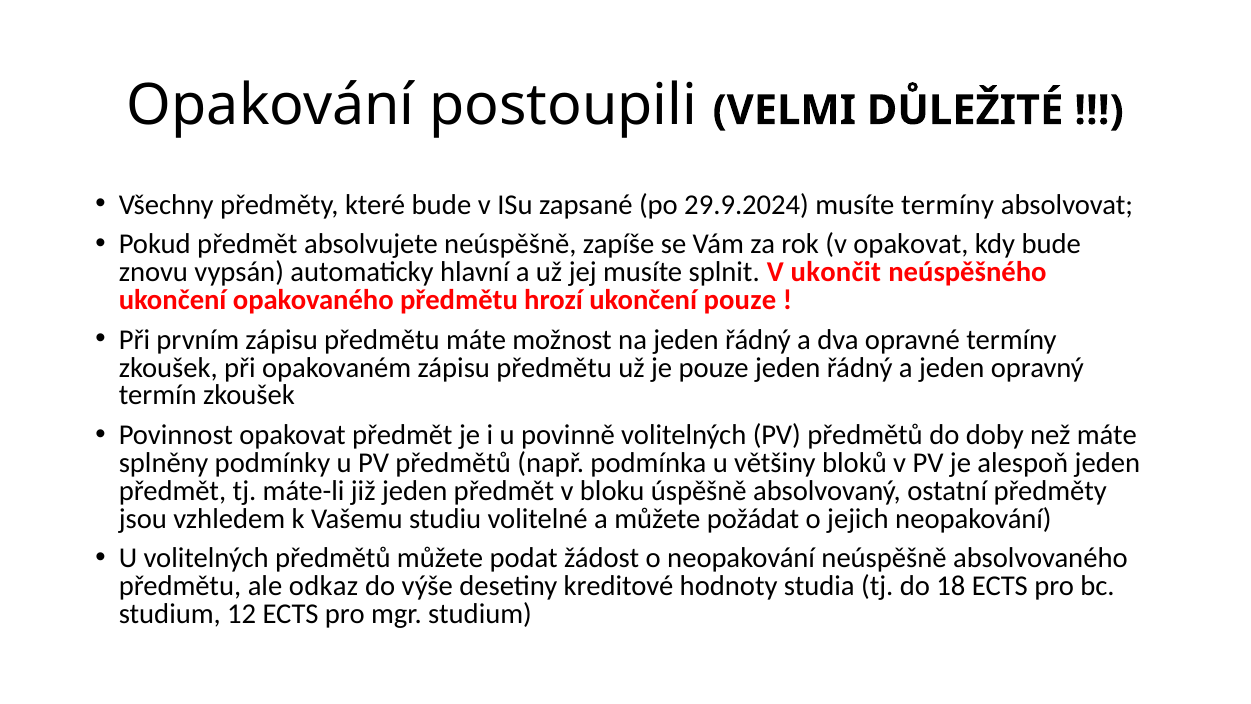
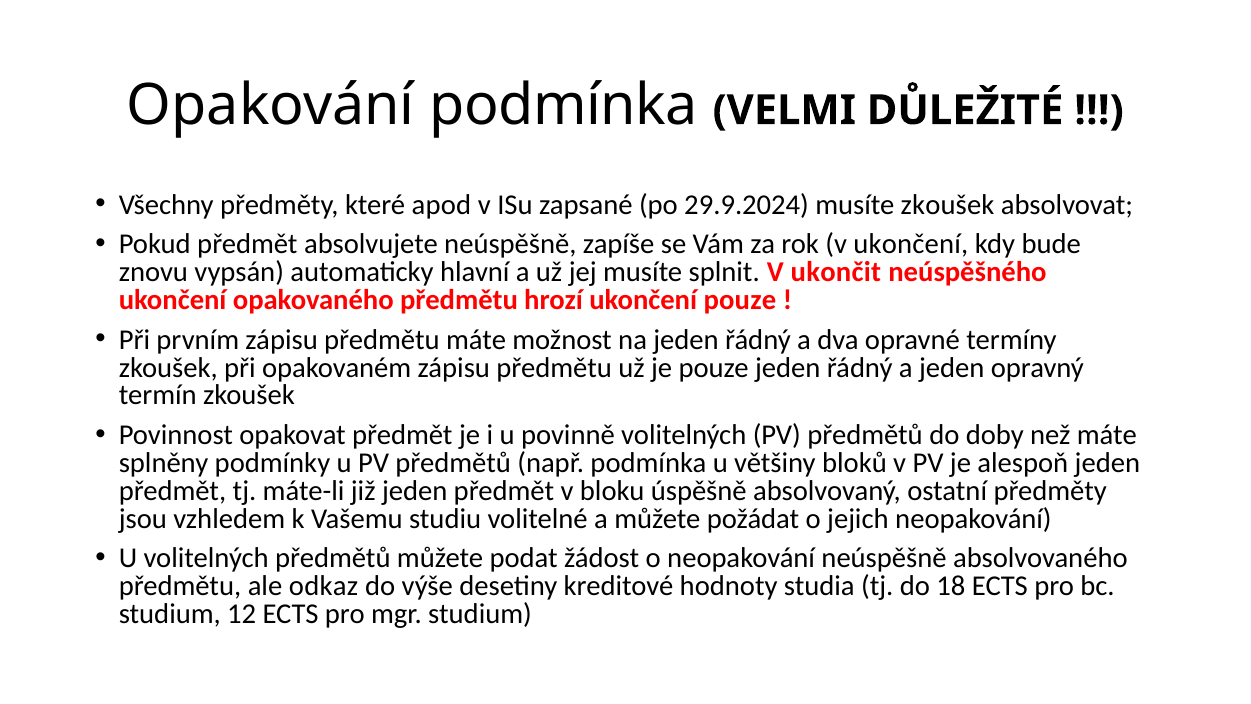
Opakování postoupili: postoupili -> podmínka (564, 105)
které bude: bude -> apod (441, 205)
musíte termíny: termíny -> zkoušek (948, 205)
v opakovat: opakovat -> ukončení (911, 244)
